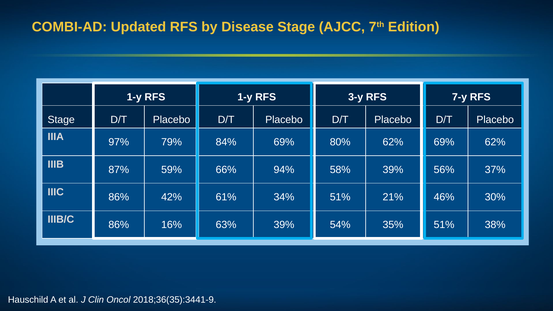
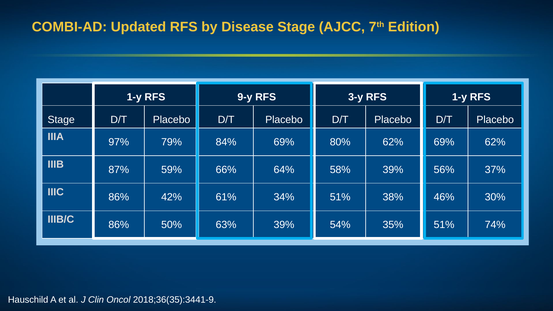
RFS 1-y: 1-y -> 9-y (245, 97)
RFS 7-y: 7-y -> 1-y (460, 97)
94%: 94% -> 64% (284, 170)
21%: 21% -> 38% (393, 197)
16%: 16% -> 50% (172, 225)
38%: 38% -> 74% (495, 225)
